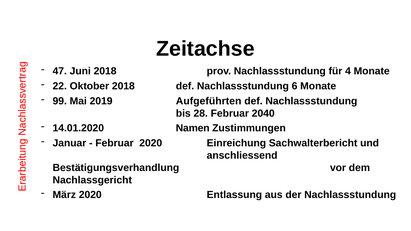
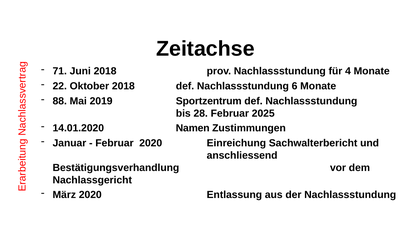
47: 47 -> 71 (60, 71)
99: 99 -> 88 (60, 101)
Aufgeführten: Aufgeführten -> Sportzentrum (209, 101)
2040: 2040 -> 2025 (263, 113)
